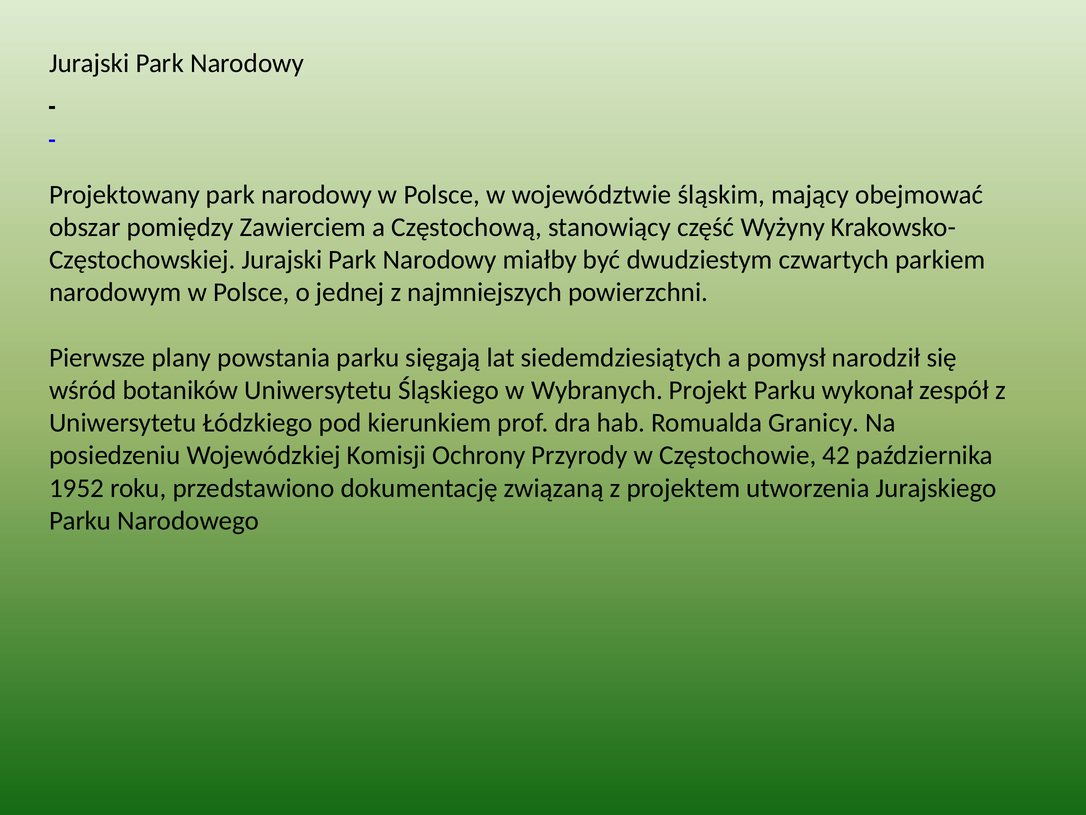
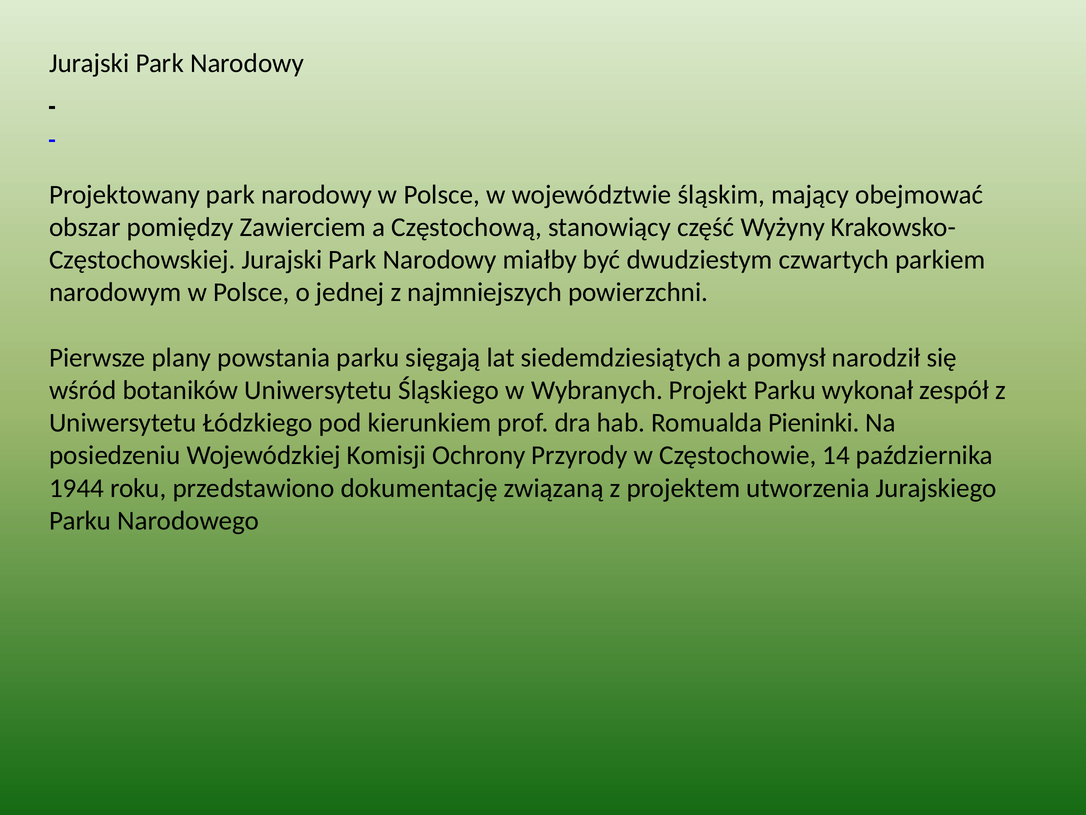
Granicy: Granicy -> Pieninki (814, 423)
42: 42 -> 14 (836, 455)
1952: 1952 -> 1944 (77, 488)
